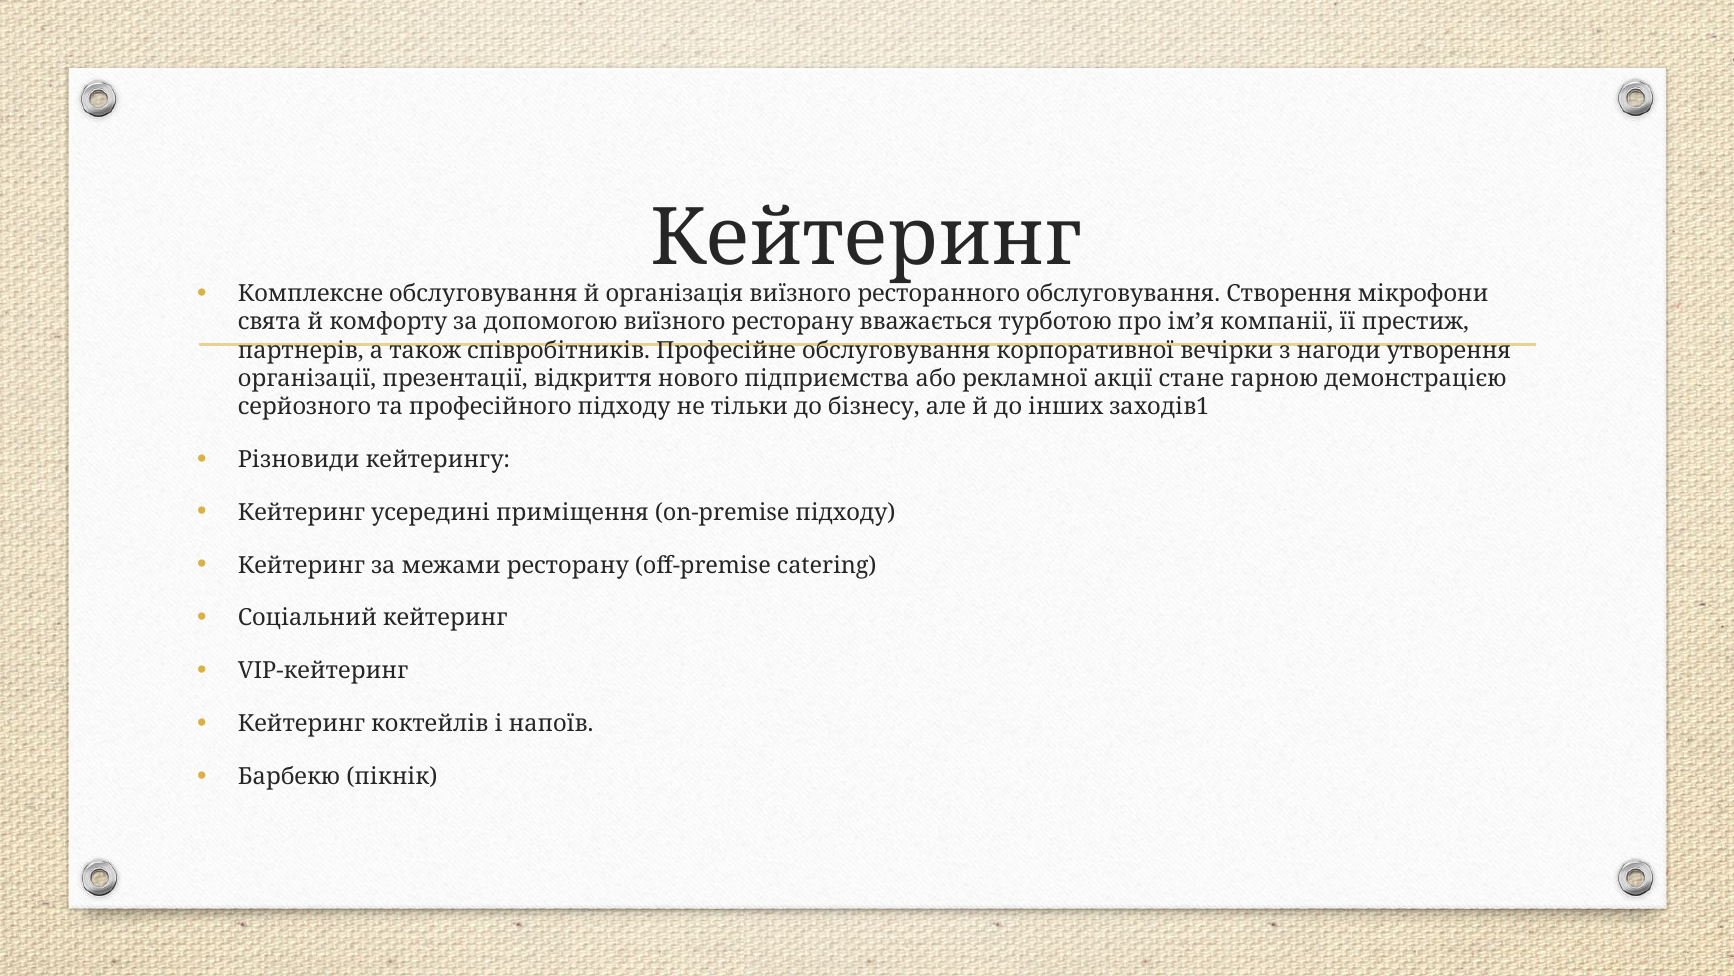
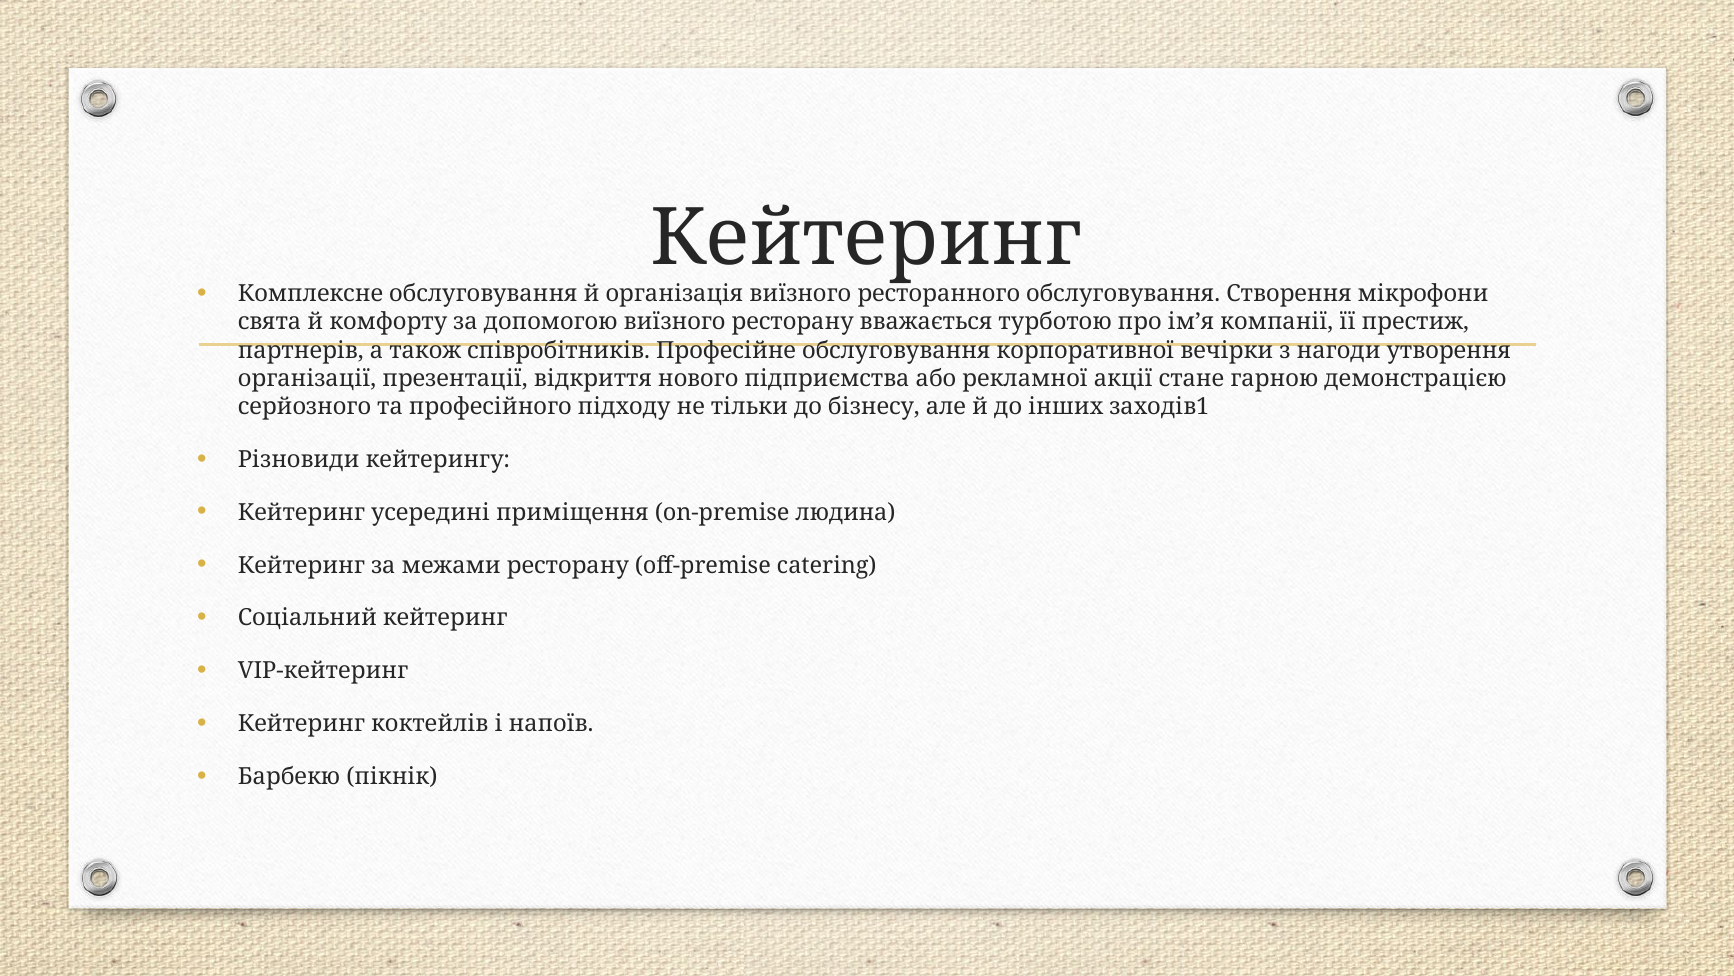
on-premise підходу: підходу -> людина (845, 512)
